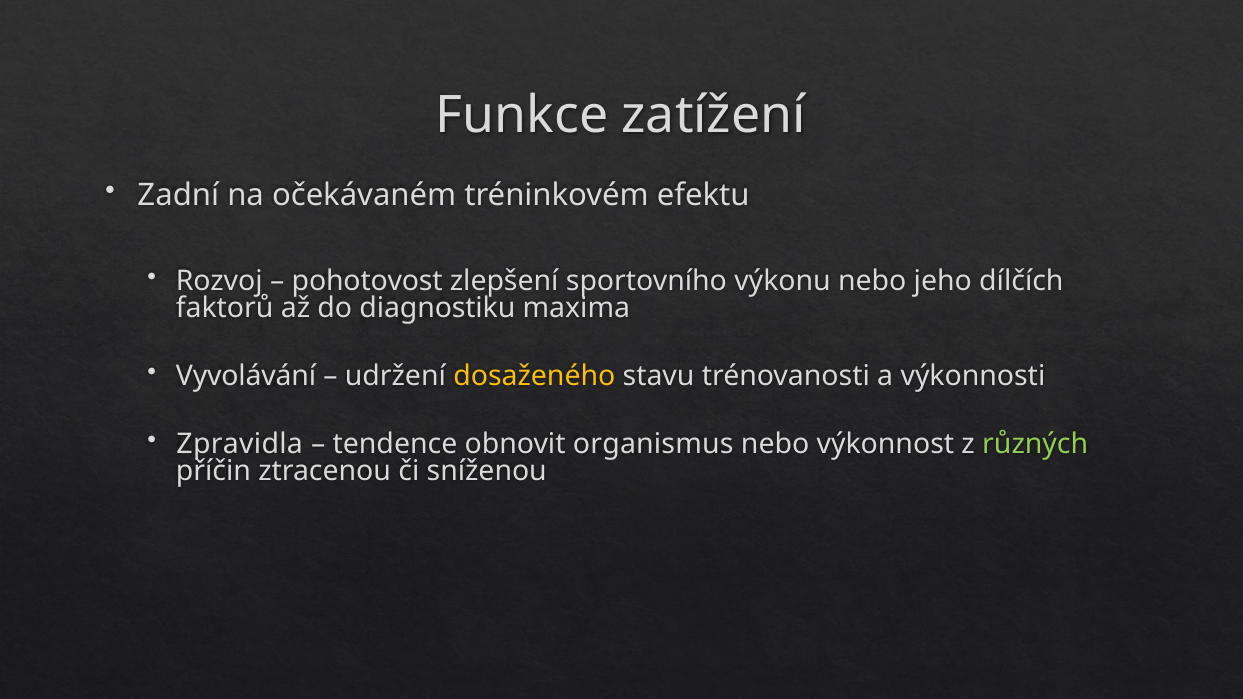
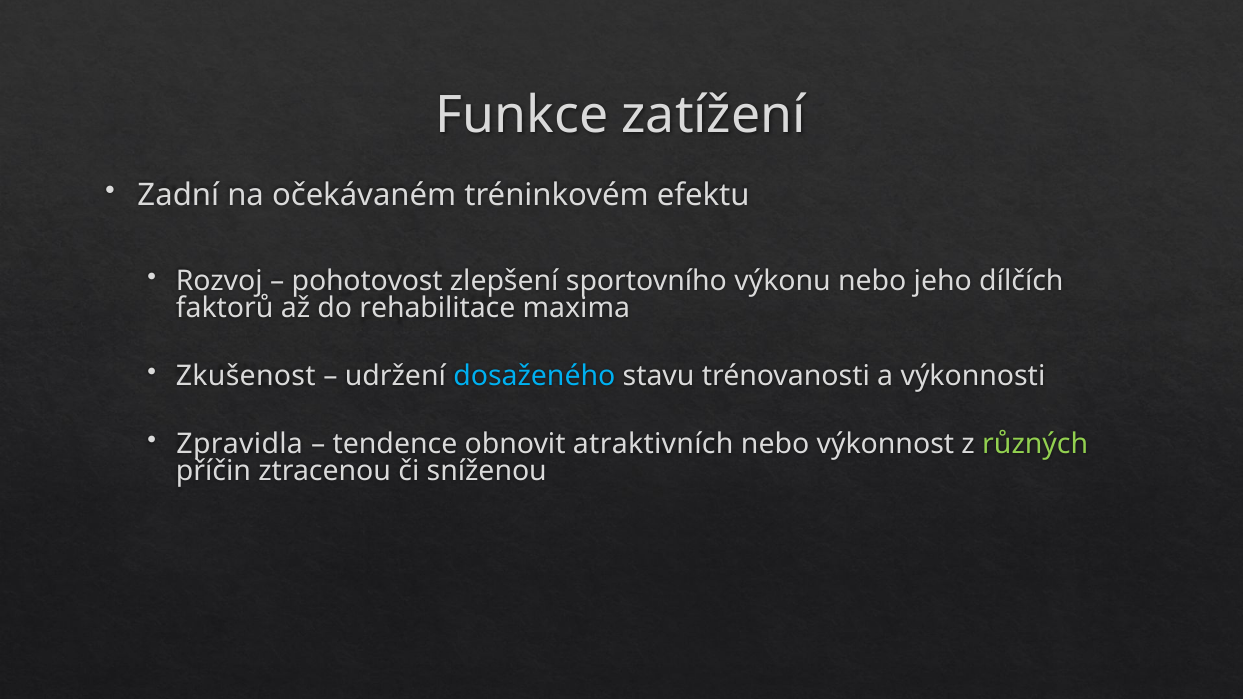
diagnostiku: diagnostiku -> rehabilitace (437, 308)
Vyvolávání: Vyvolávání -> Zkušenost (246, 376)
dosaženého colour: yellow -> light blue (534, 376)
organismus: organismus -> atraktivních (653, 444)
